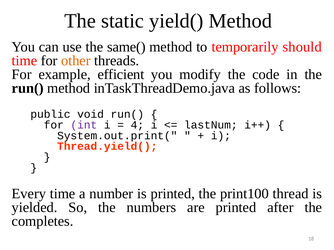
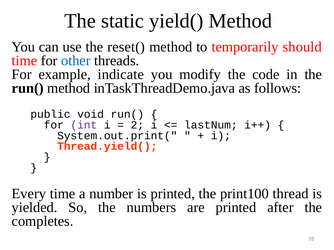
same(: same( -> reset( (126, 47)
other colour: orange -> blue (76, 61)
efficient: efficient -> indicate (121, 75)
4: 4 -> 2 (137, 125)
